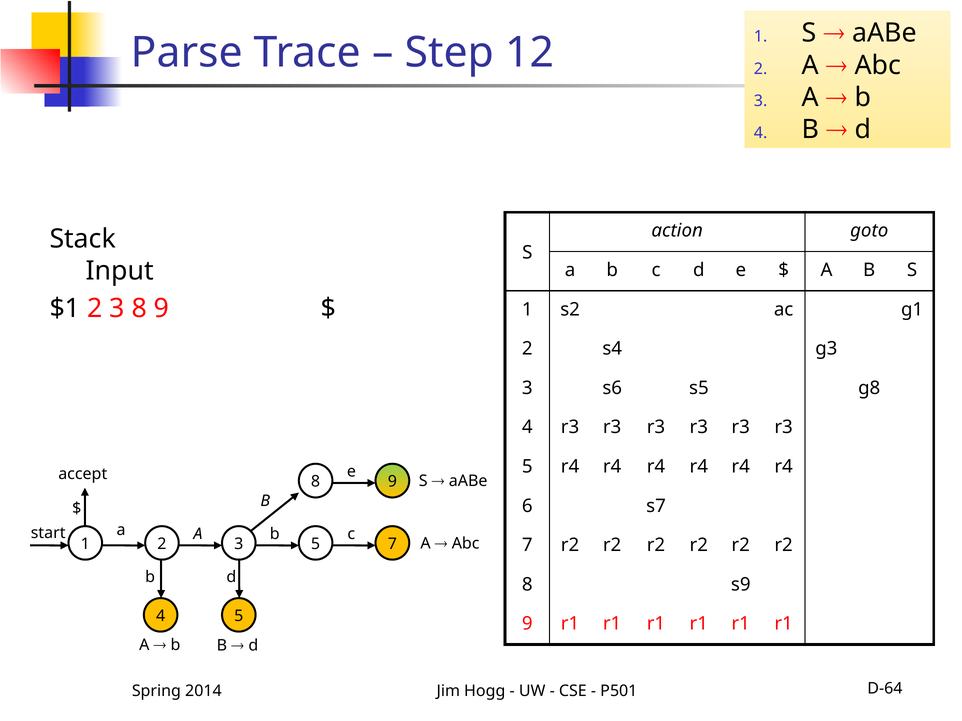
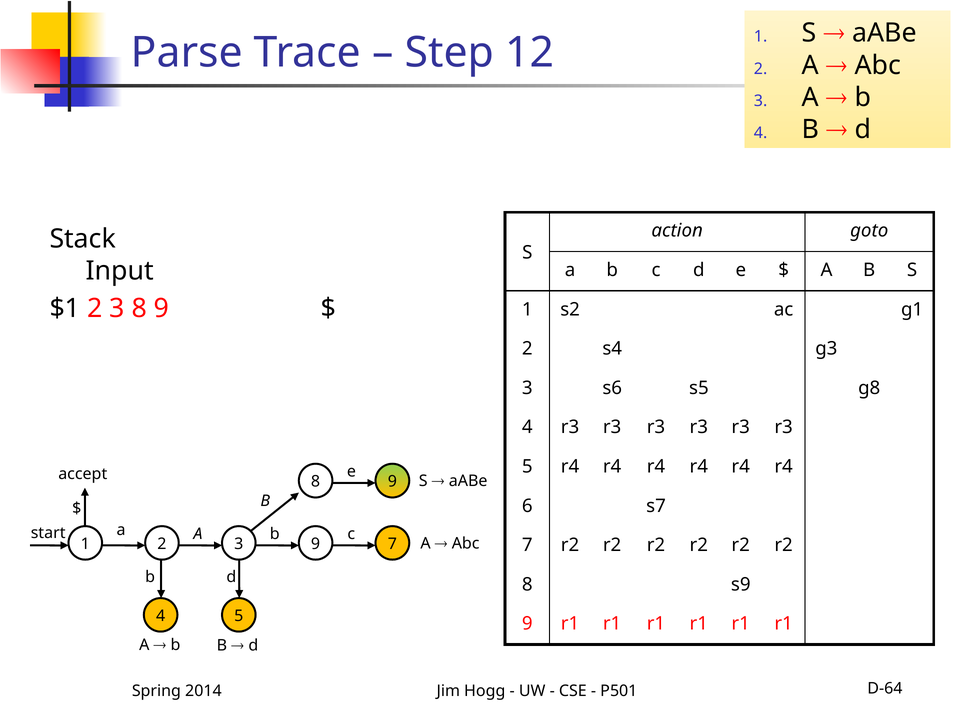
3 5: 5 -> 9 (316, 544)
